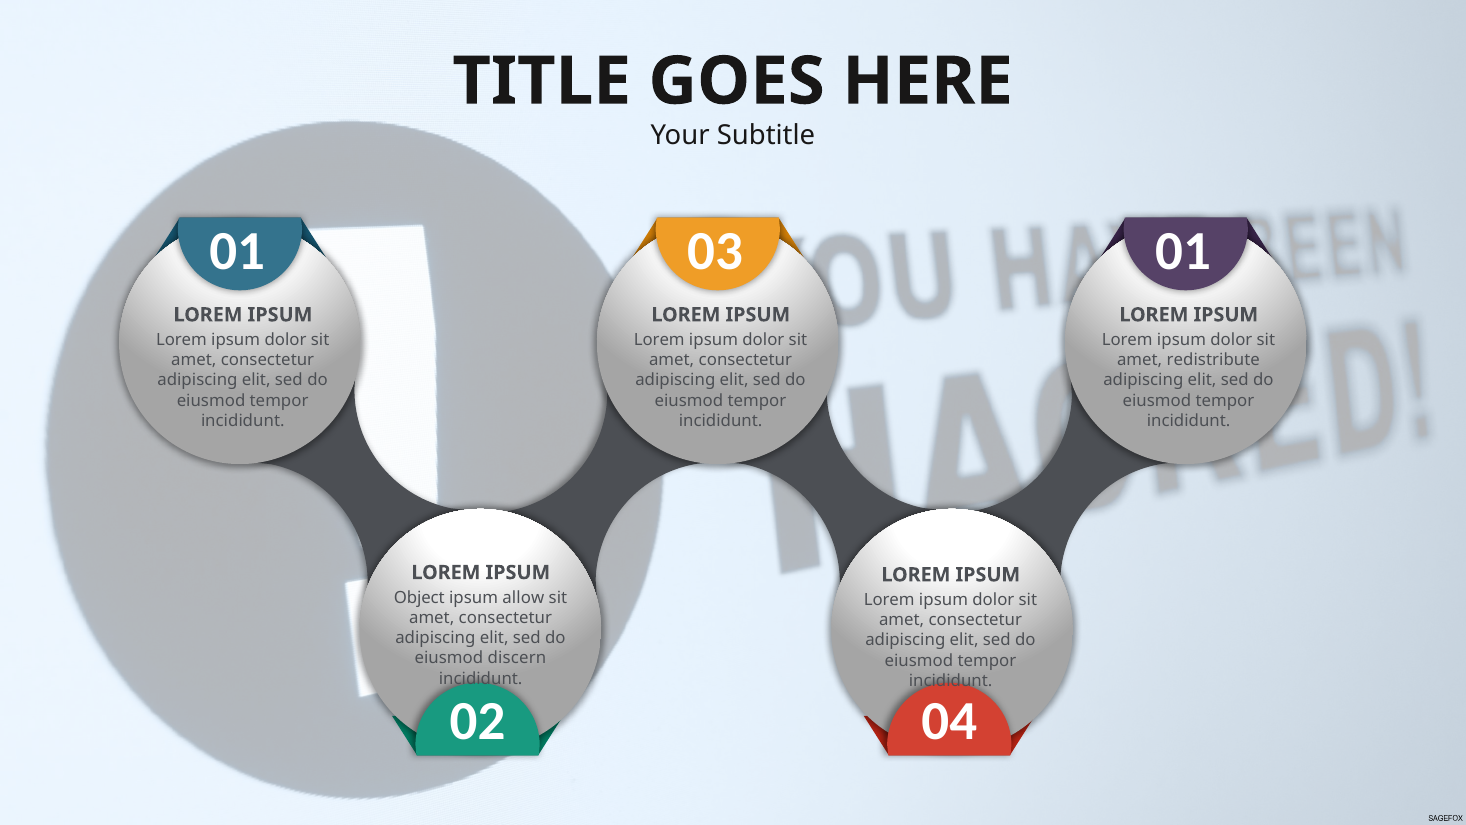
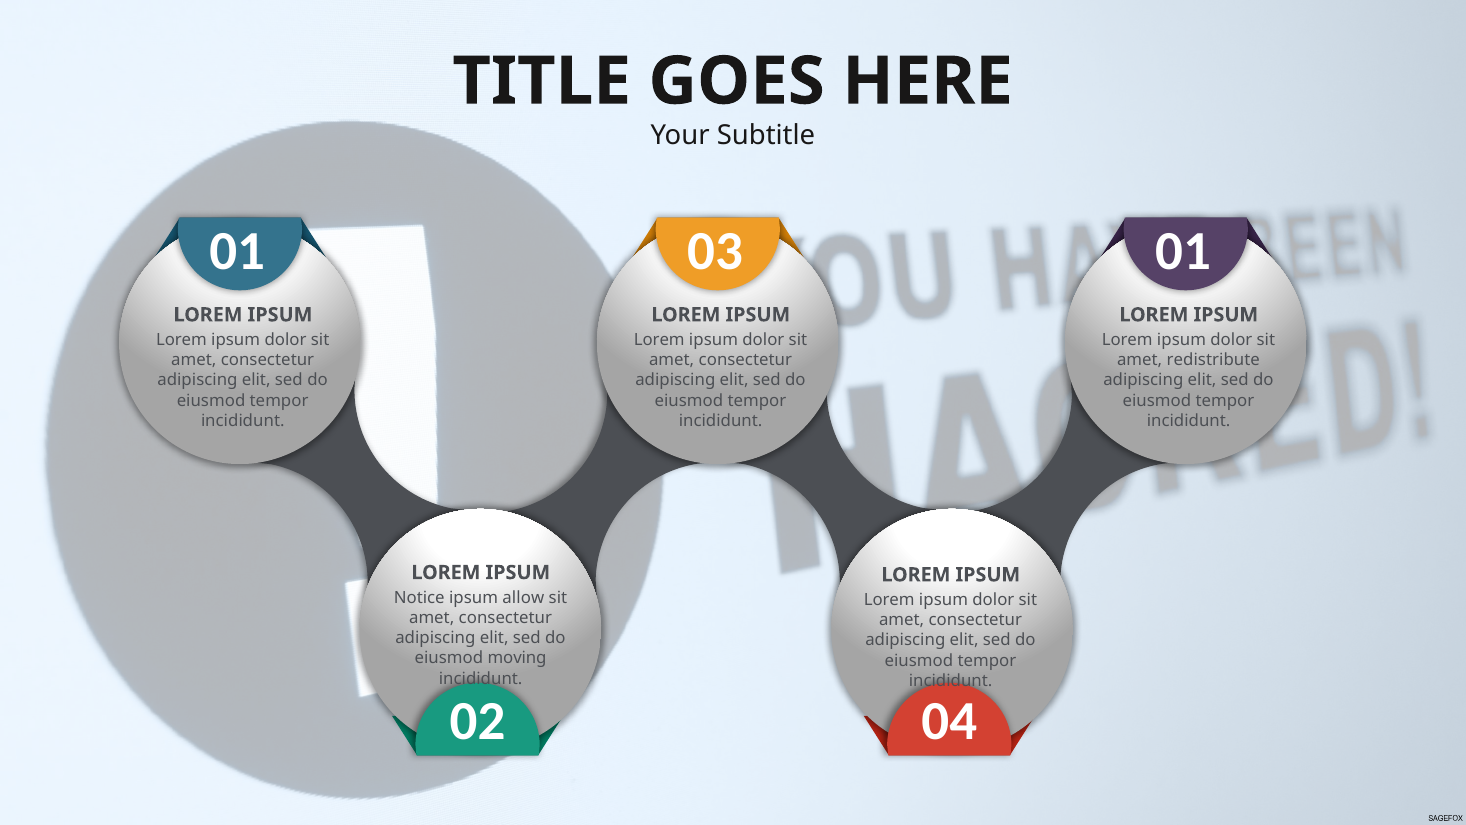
Object: Object -> Notice (419, 597)
discern: discern -> moving (517, 658)
